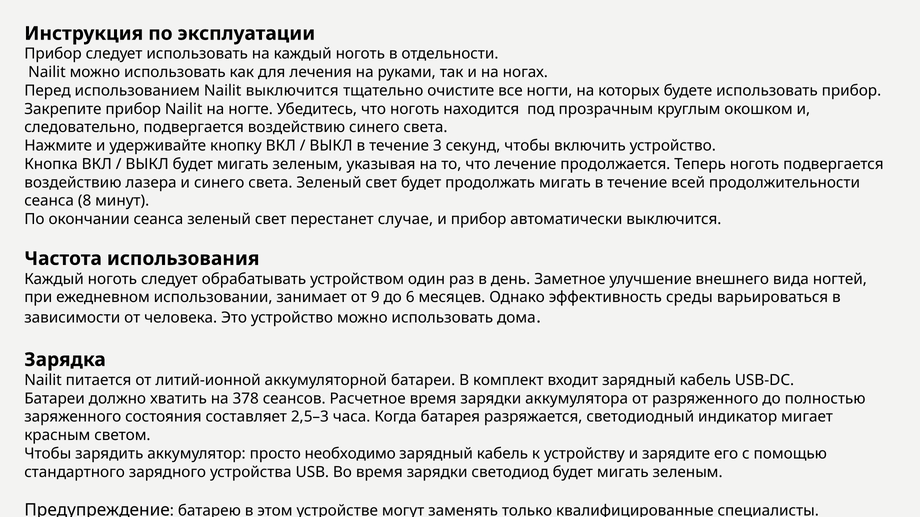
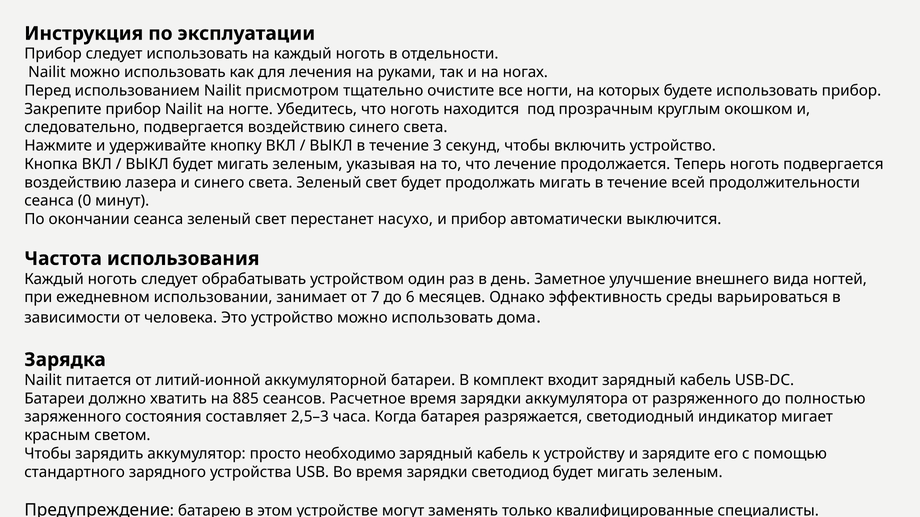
Nailit выключится: выключится -> присмотром (292, 91)
8: 8 -> 0 (85, 201)
случае: случае -> насухо (405, 219)
9: 9 -> 7 (375, 298)
378: 378 -> 885 (246, 399)
